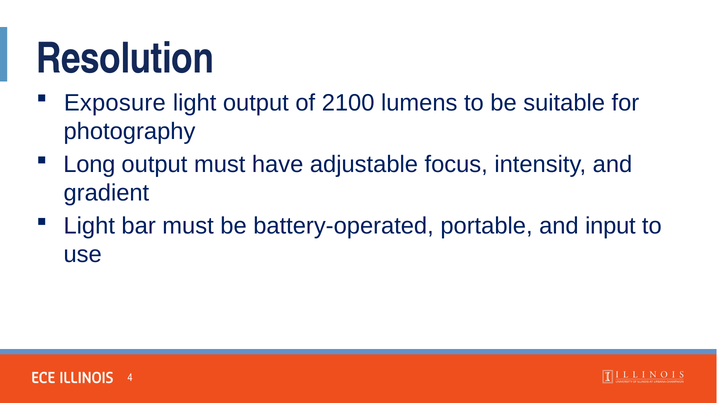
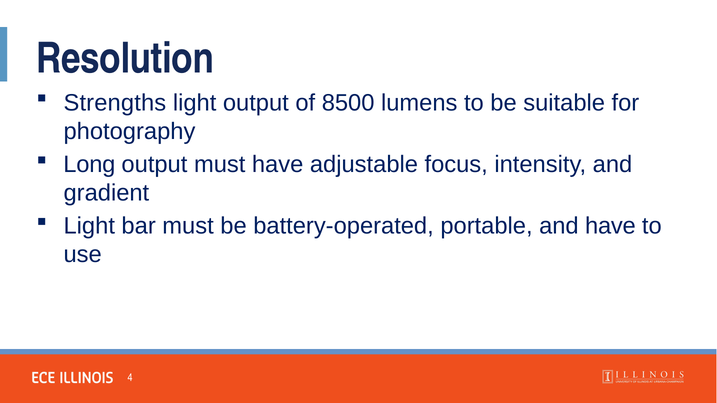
Exposure: Exposure -> Strengths (115, 103)
2100: 2100 -> 8500 (348, 103)
and input: input -> have (610, 226)
